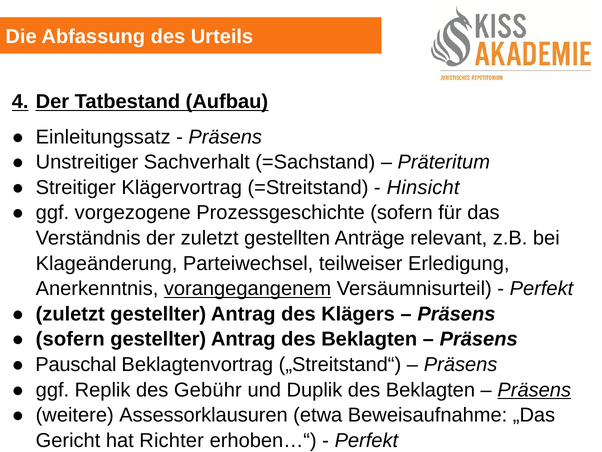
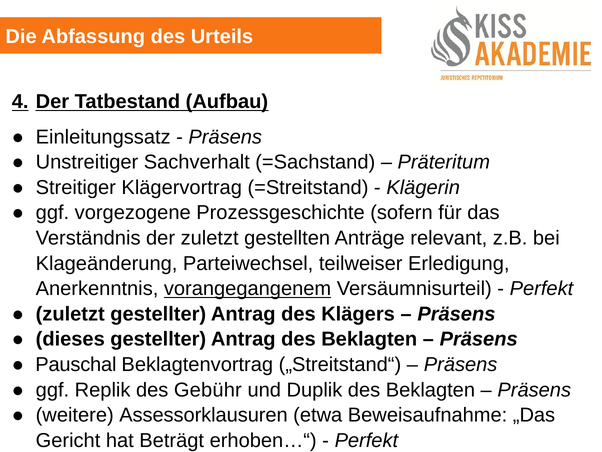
Hinsicht: Hinsicht -> Klägerin (423, 187)
sofern: sofern -> dieses (70, 339)
Präsens underline: present -> none (534, 389)
Richter: Richter -> Beträgt (172, 440)
